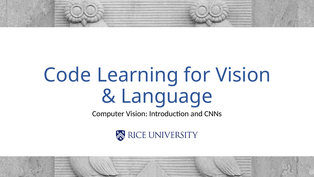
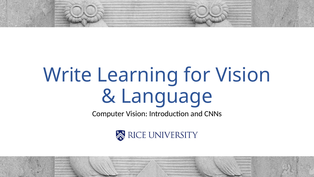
Code: Code -> Write (67, 75)
